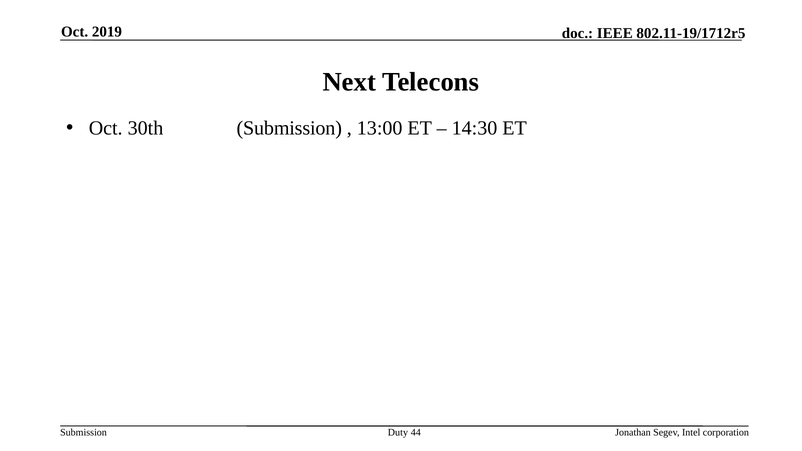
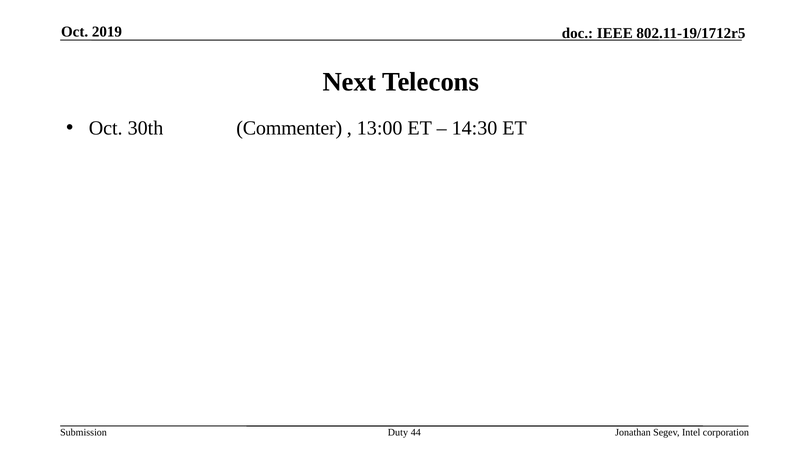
30th Submission: Submission -> Commenter (289, 128)
